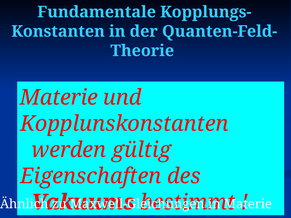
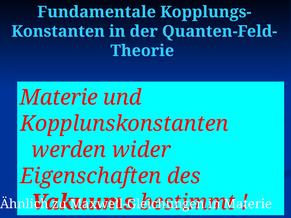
gültig: gültig -> wider (141, 150)
